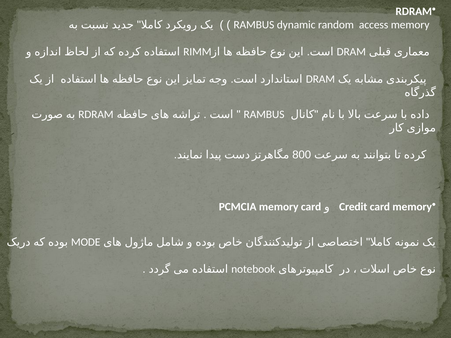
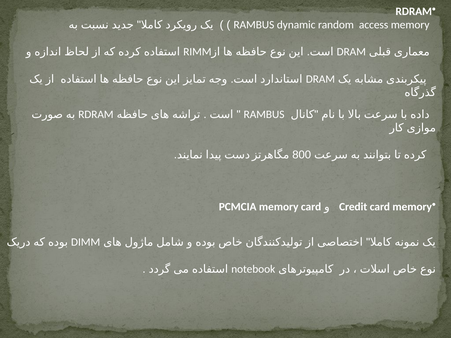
MODE: MODE -> DIMM (86, 242)
